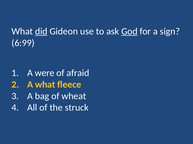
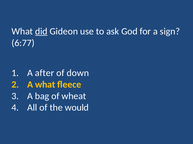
God underline: present -> none (129, 32)
6:99: 6:99 -> 6:77 (23, 43)
were: were -> after (45, 73)
afraid: afraid -> down (78, 73)
struck: struck -> would (77, 108)
